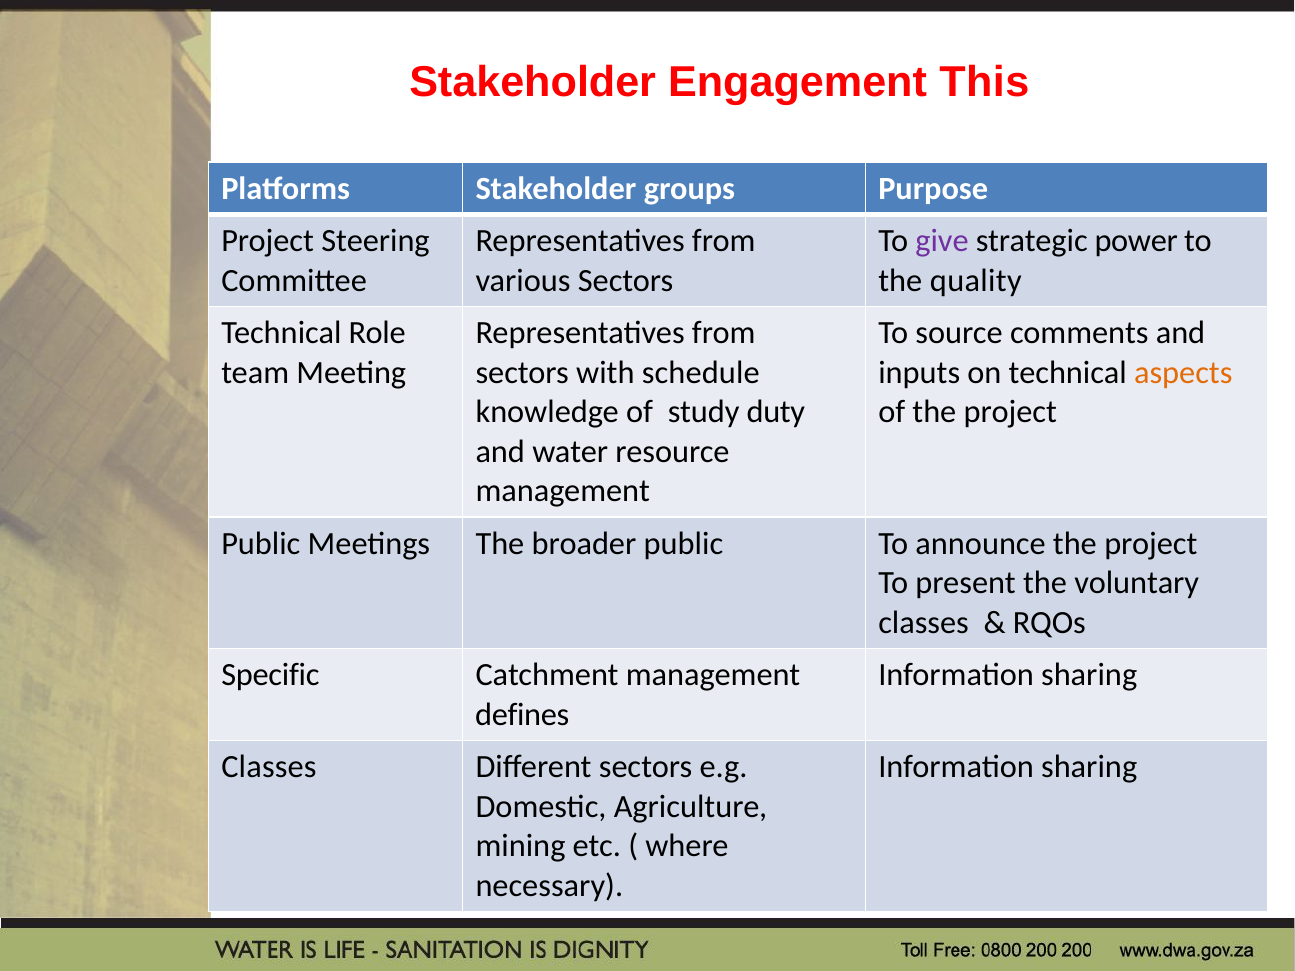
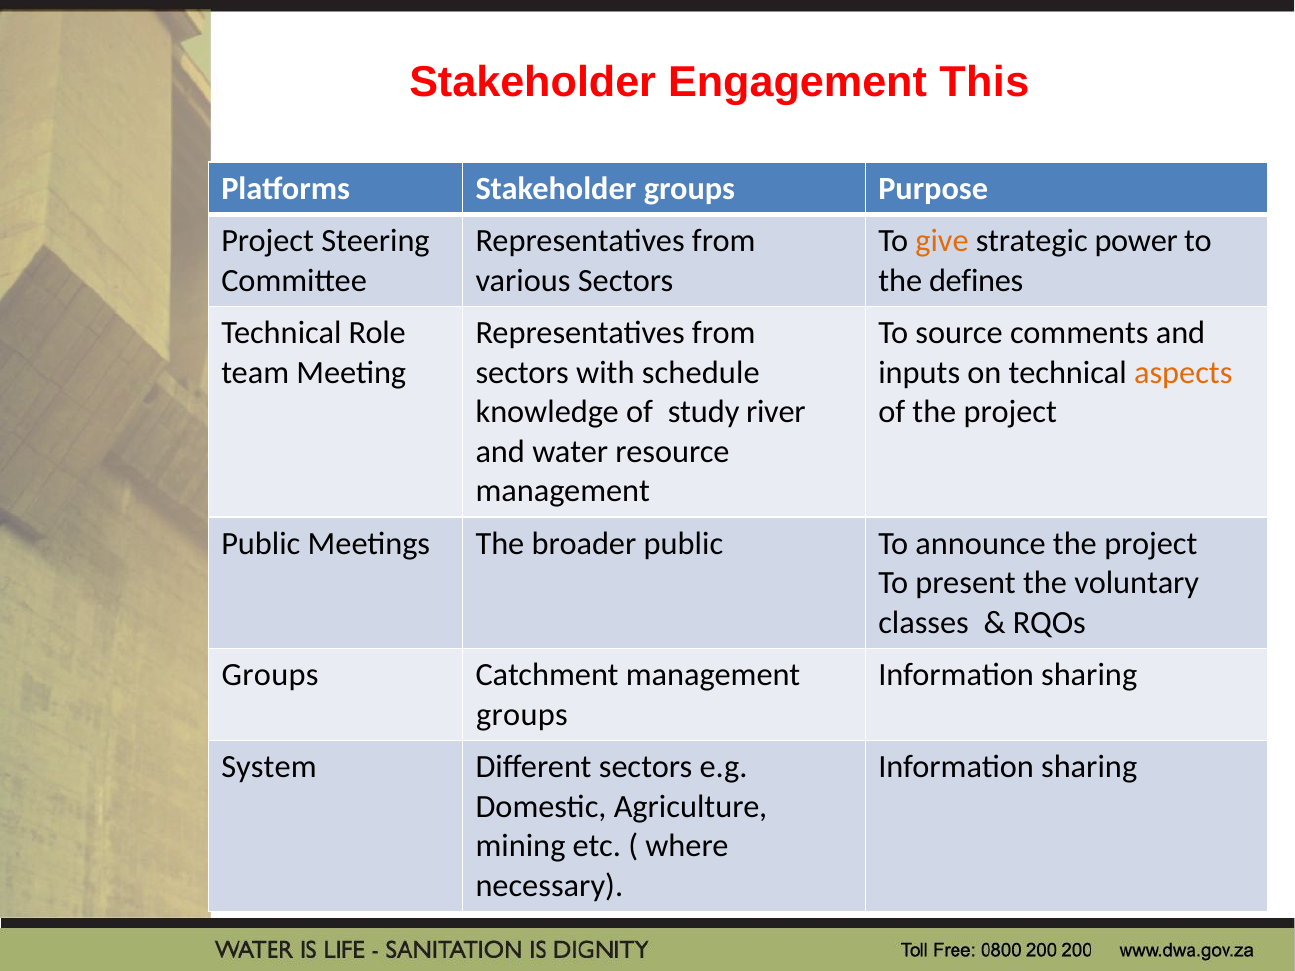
give colour: purple -> orange (942, 241)
quality: quality -> defines (976, 281)
duty: duty -> river (776, 412)
Specific: Specific -> Groups (270, 675)
defines: defines -> groups (522, 715)
Classes: Classes -> System (269, 767)
